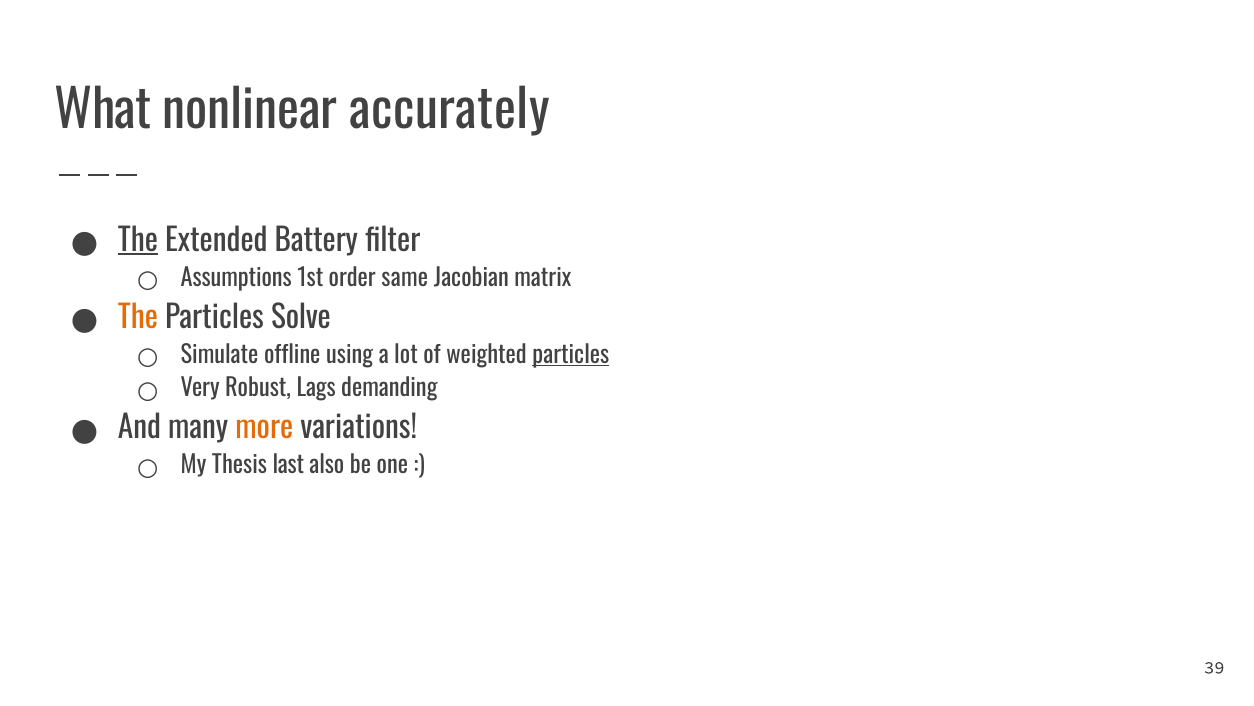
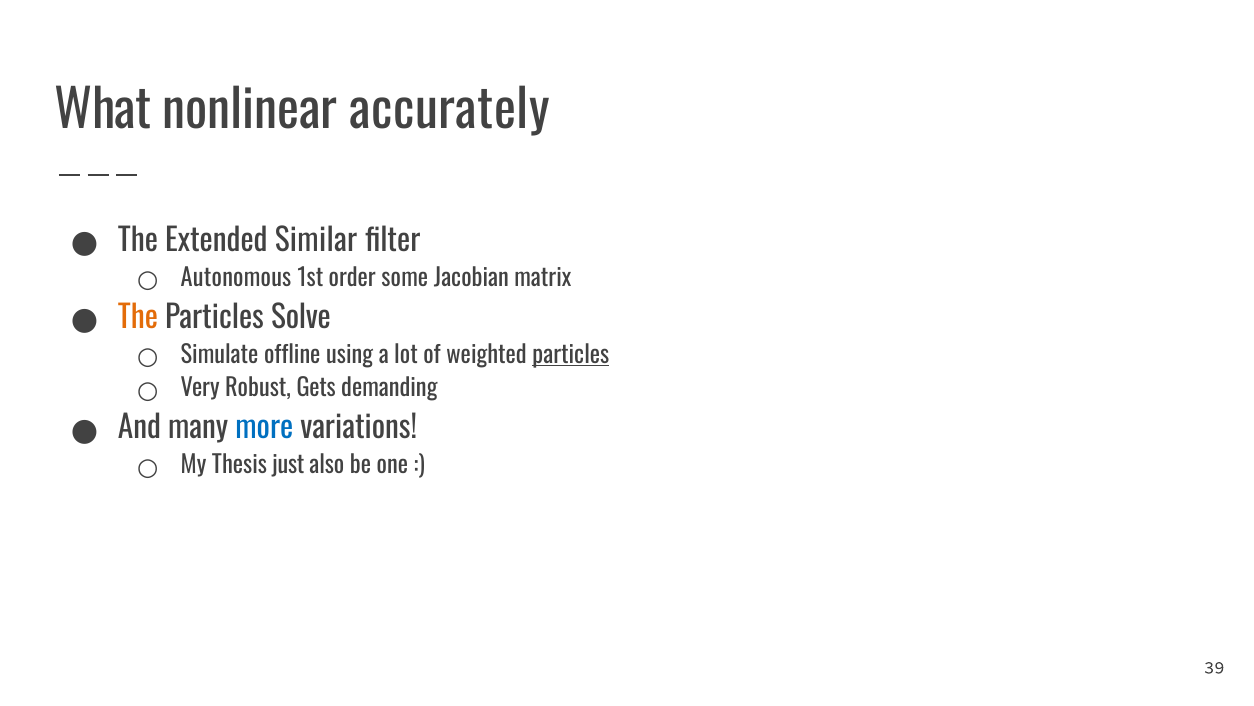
The underline: present -> none (138, 241)
Battery: Battery -> Similar (316, 241)
Assumptions: Assumptions -> Autonomous (236, 278)
same: same -> some (405, 278)
Lags: Lags -> Gets (316, 388)
more colour: orange -> blue (264, 428)
last: last -> just (288, 465)
